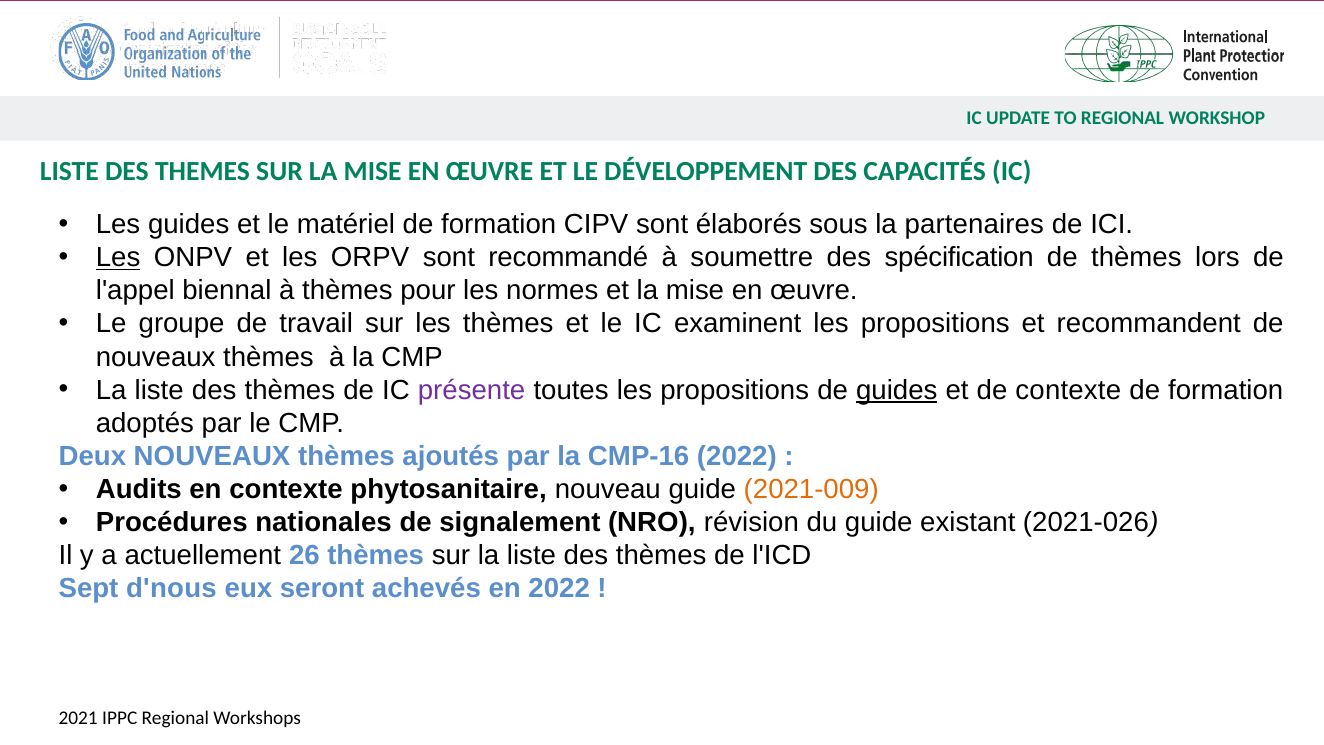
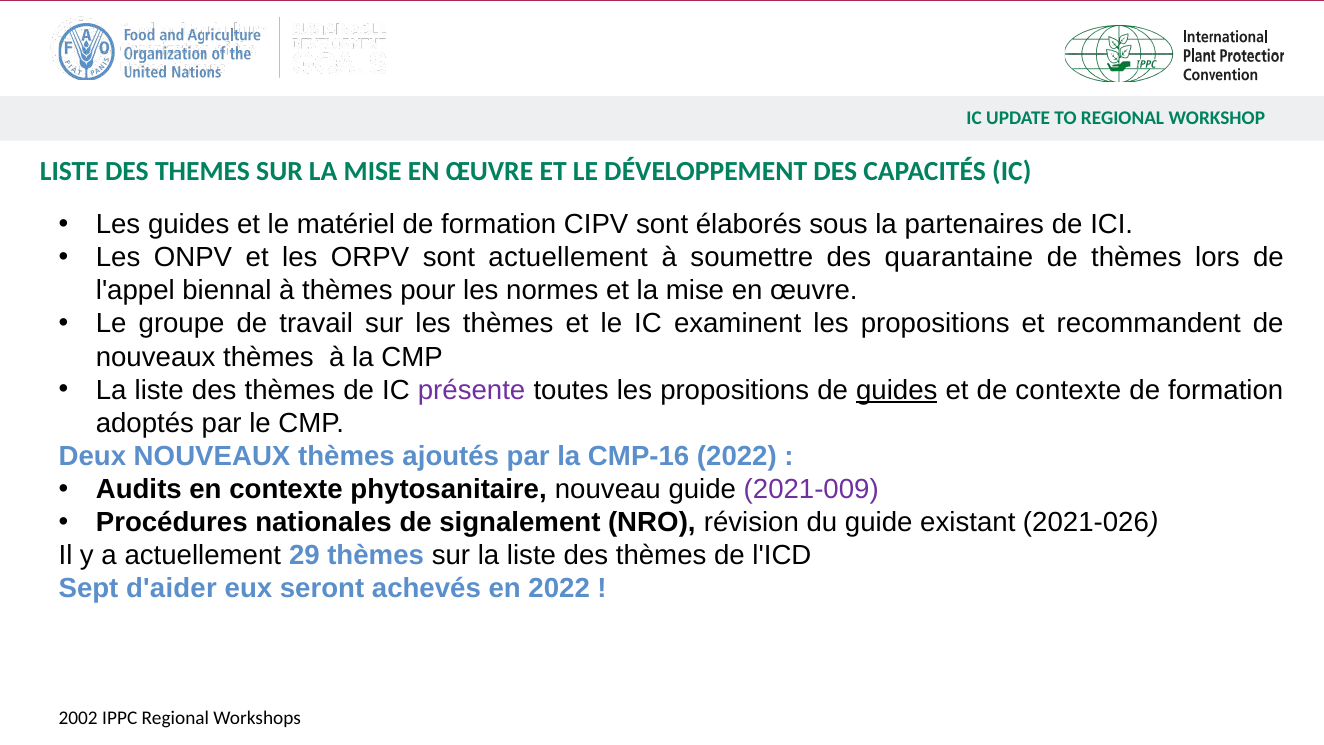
Les underline: present -> none (118, 258)
sont recommandé: recommandé -> actuellement (568, 258)
spécification: spécification -> quarantaine (959, 258)
2021-009 colour: orange -> purple (811, 489)
26: 26 -> 29 (304, 556)
d'nous: d'nous -> d'aider (171, 589)
2021: 2021 -> 2002 (78, 718)
